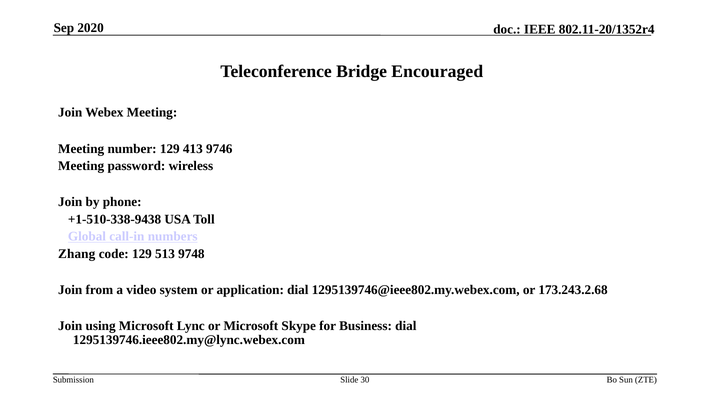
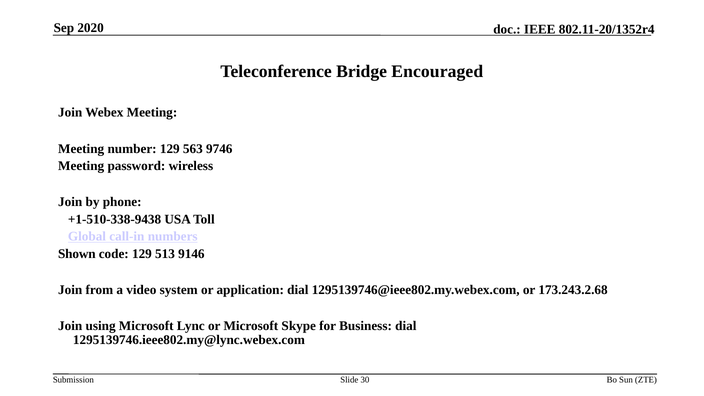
413: 413 -> 563 (193, 149)
Zhang: Zhang -> Shown (77, 254)
9748: 9748 -> 9146 (191, 254)
